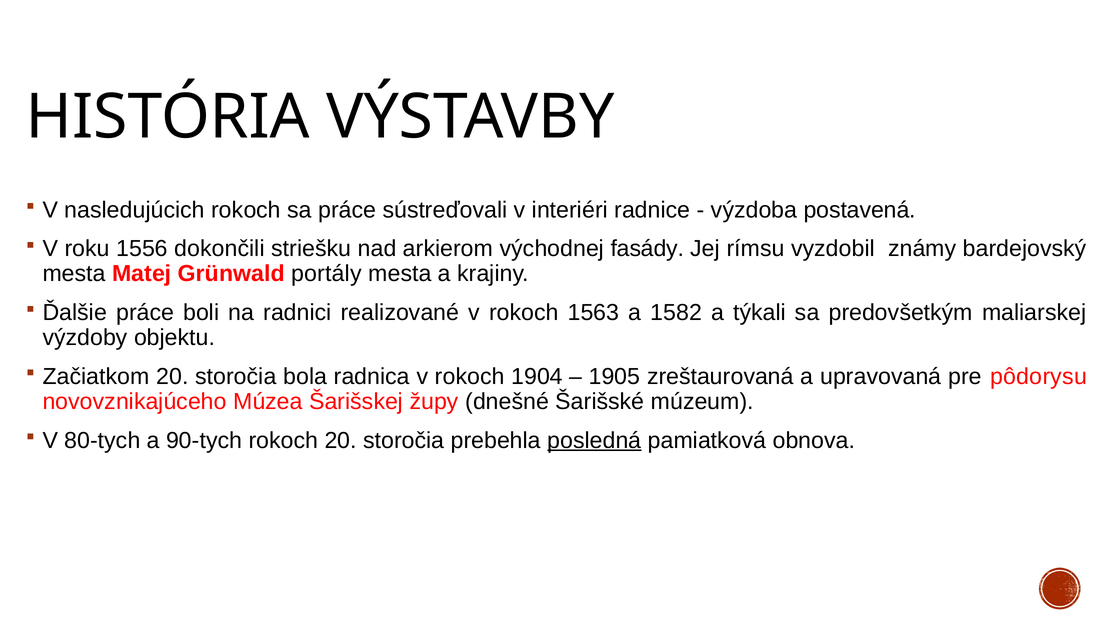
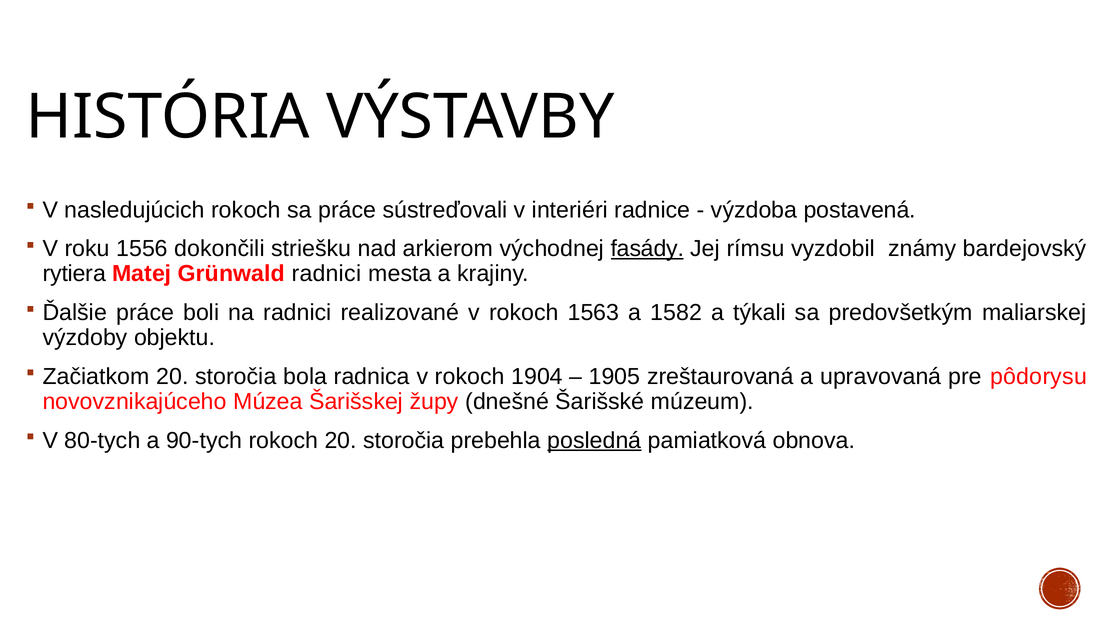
fasády underline: none -> present (647, 249)
mesta: mesta -> rytiera (74, 274)
Grünwald portály: portály -> radnici (326, 274)
